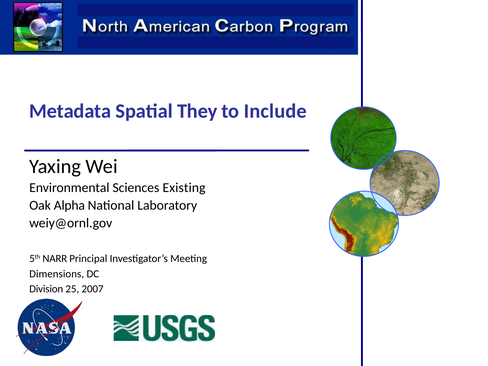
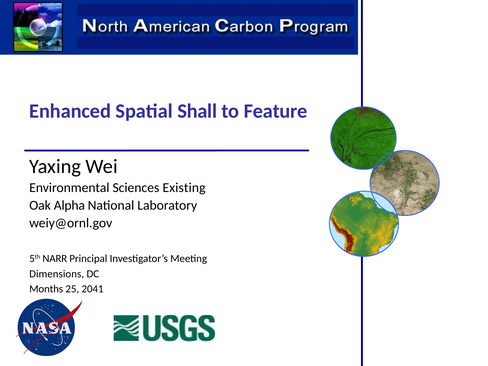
Metadata: Metadata -> Enhanced (70, 111)
They: They -> Shall (197, 111)
Include: Include -> Feature (276, 111)
Division: Division -> Months (46, 289)
2007: 2007 -> 2041 (93, 289)
